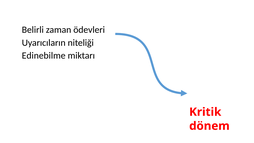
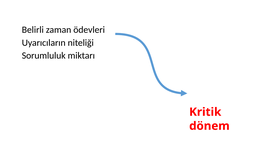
Edinebilme: Edinebilme -> Sorumluluk (44, 56)
